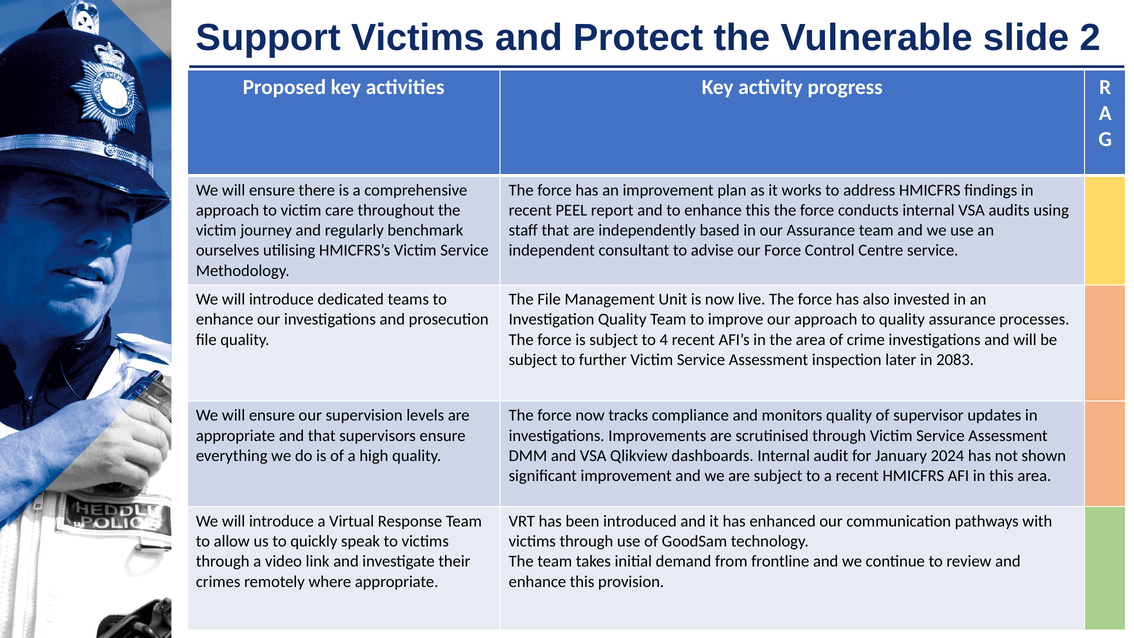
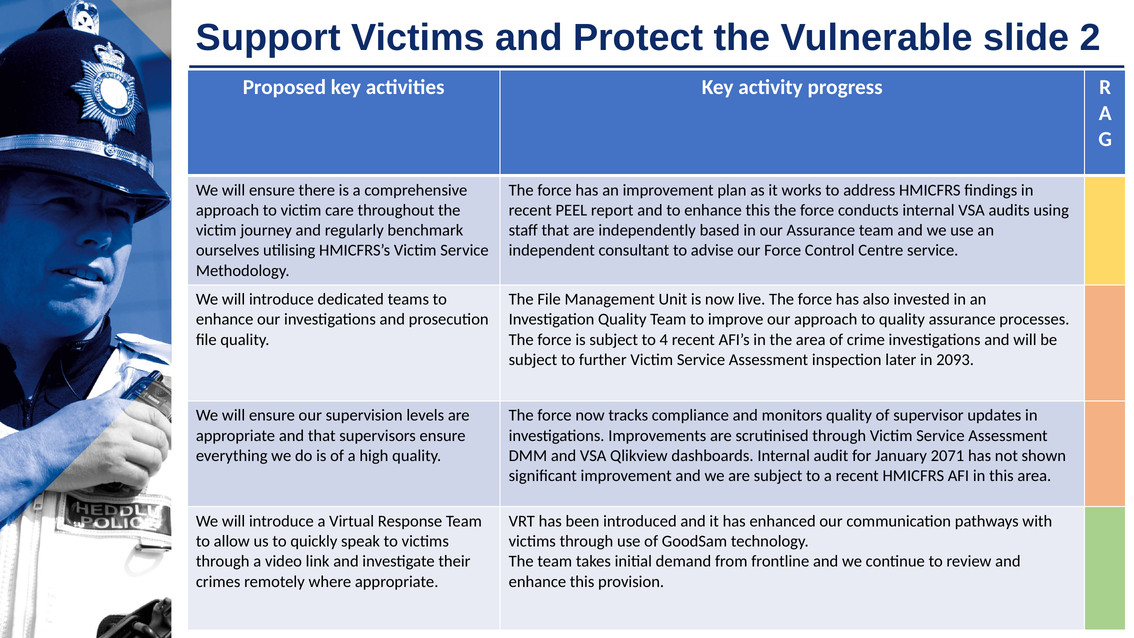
2083: 2083 -> 2093 (955, 360)
2024: 2024 -> 2071 (947, 456)
